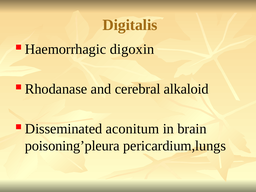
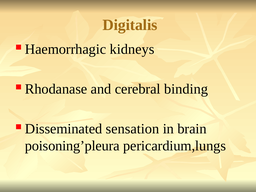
digoxin: digoxin -> kidneys (132, 49)
alkaloid: alkaloid -> binding (186, 89)
aconitum: aconitum -> sensation (132, 129)
